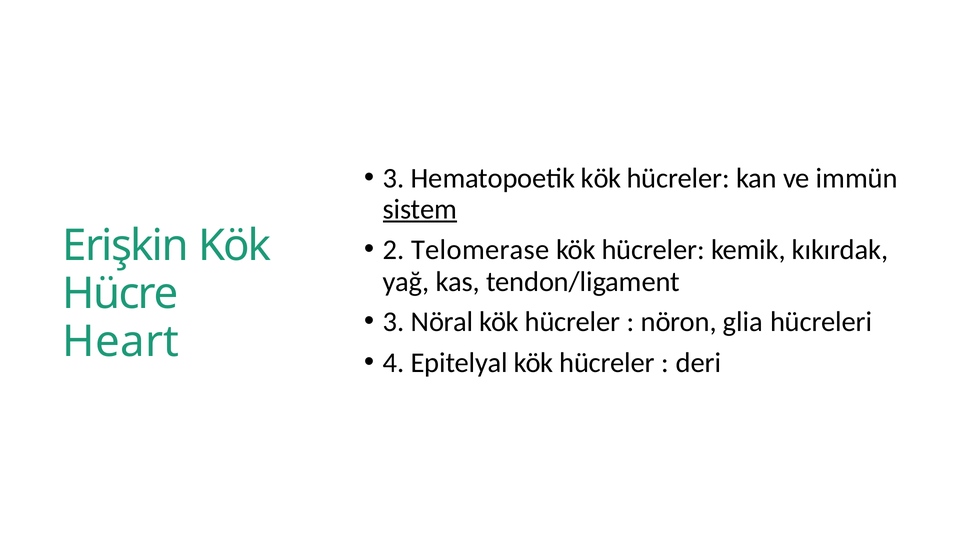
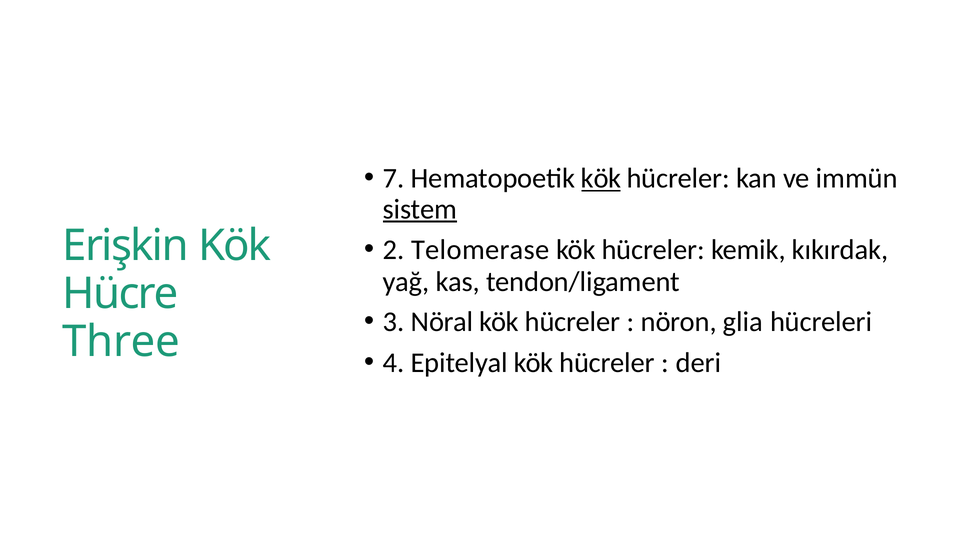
3: 3 -> 7 (394, 178)
kök underline: none -> present (601, 178)
Heart: Heart -> Three (121, 342)
